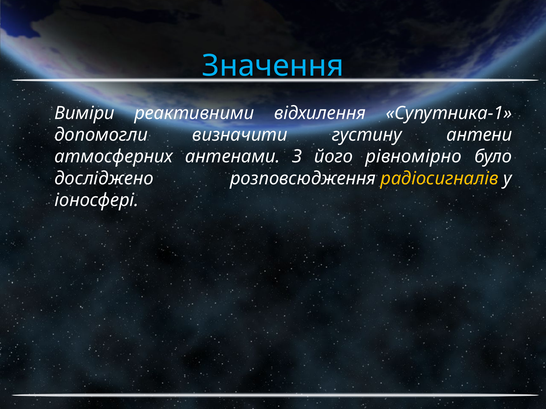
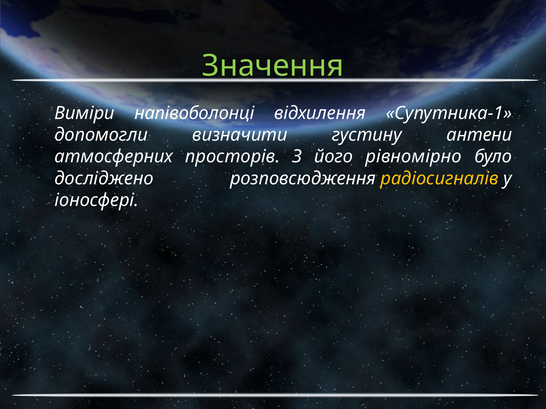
Значення colour: light blue -> light green (273, 66)
реактивними: реактивними -> напівоболонці (194, 113)
антенами: антенами -> просторів (233, 157)
